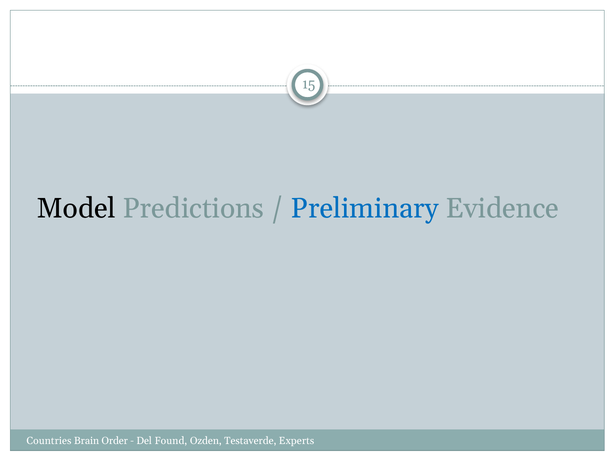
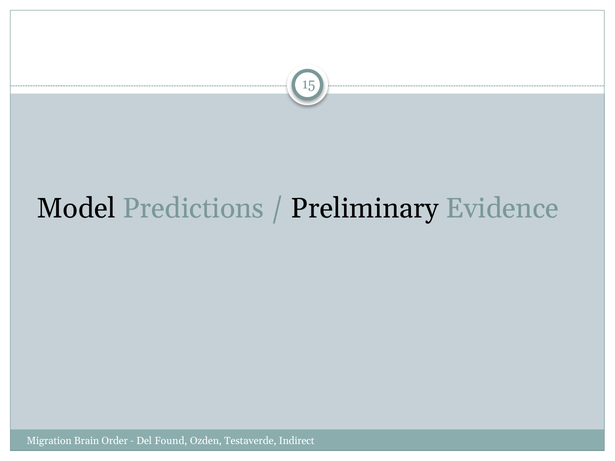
Preliminary colour: blue -> black (365, 208)
Countries: Countries -> Migration (49, 441)
Experts: Experts -> Indirect (297, 441)
